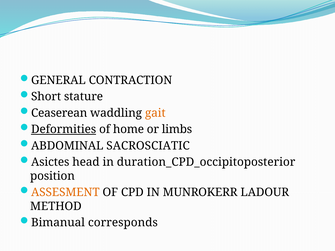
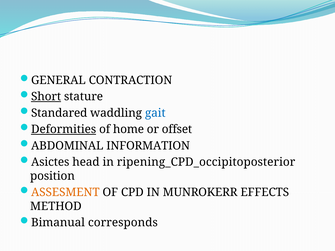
Short underline: none -> present (46, 97)
Ceaserean: Ceaserean -> Standared (59, 113)
gait colour: orange -> blue (155, 113)
limbs: limbs -> offset (177, 129)
SACROSCIATIC: SACROSCIATIC -> INFORMATION (148, 146)
duration_CPD_occipitoposterior: duration_CPD_occipitoposterior -> ripening_CPD_occipitoposterior (206, 162)
LADOUR: LADOUR -> EFFECTS (265, 193)
